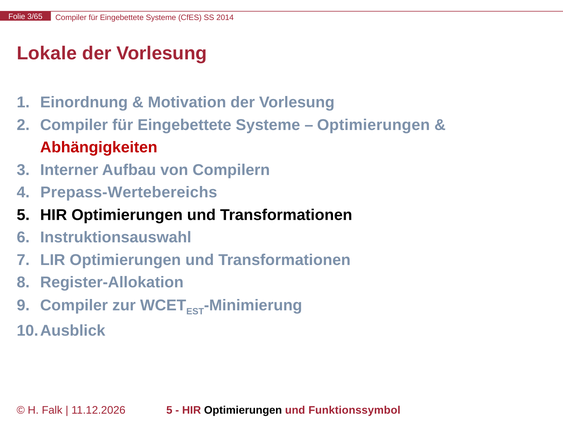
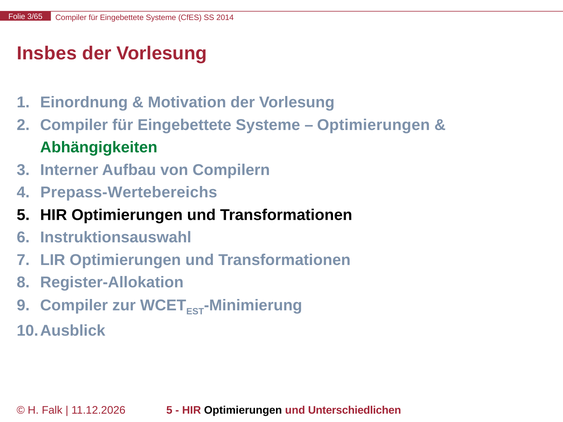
Lokale: Lokale -> Insbes (47, 53)
Abhängigkeiten colour: red -> green (99, 148)
Funktionssymbol: Funktionssymbol -> Unterschiedlichen (355, 410)
